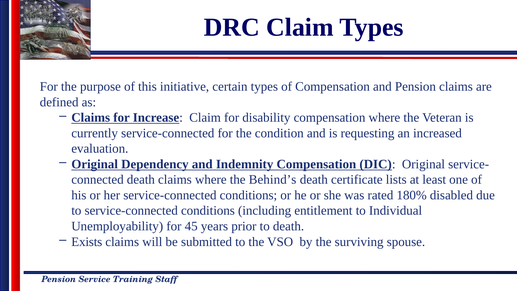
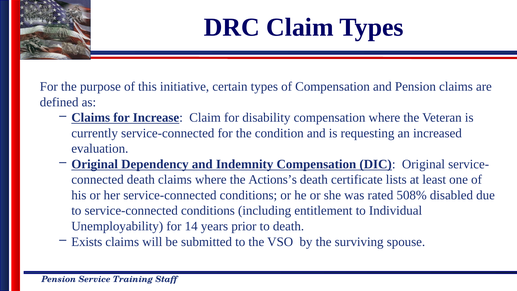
Behind’s: Behind’s -> Actions’s (273, 180)
180%: 180% -> 508% (412, 195)
45: 45 -> 14 (191, 226)
